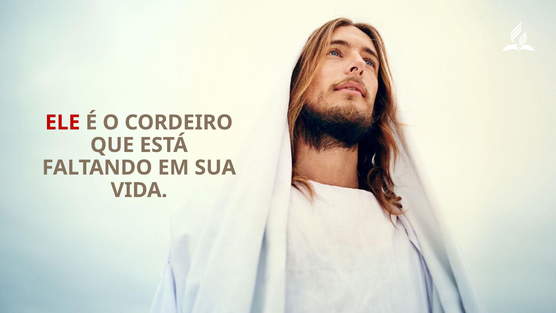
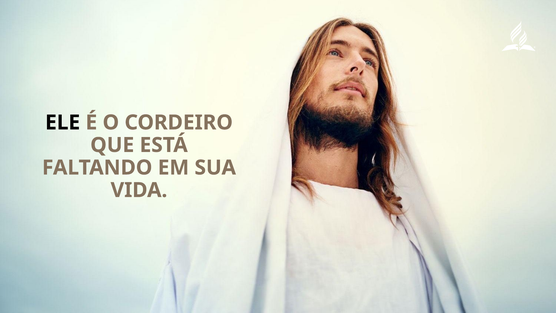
ELE colour: red -> black (63, 122)
